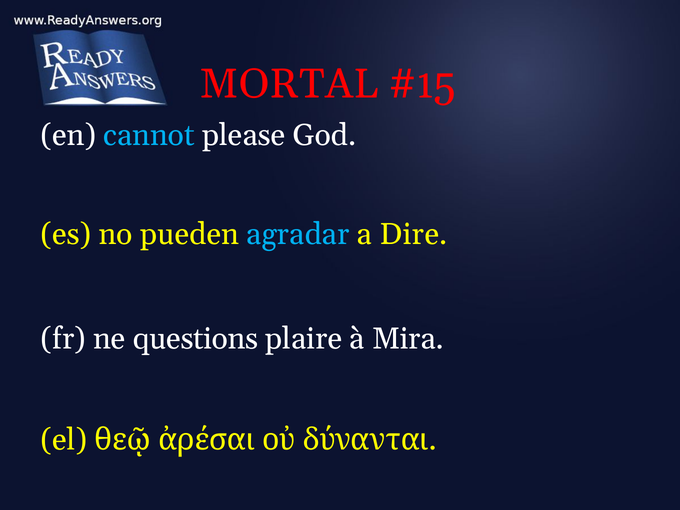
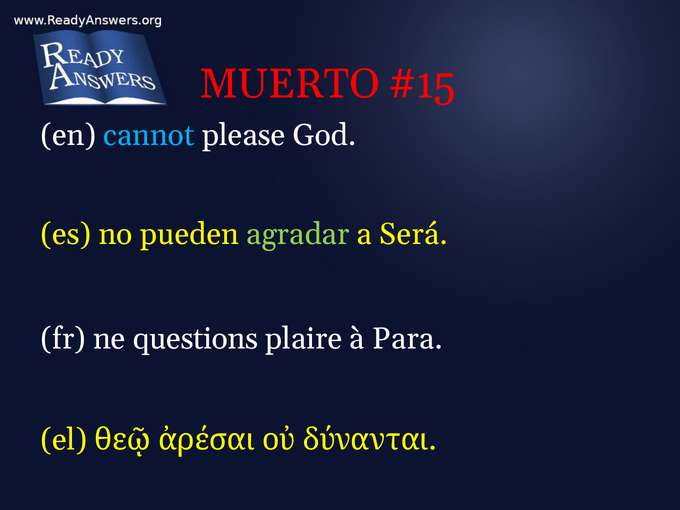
MORTAL: MORTAL -> MUERTO (290, 84)
agradar colour: light blue -> light green (298, 234)
Dire: Dire -> Será (414, 234)
Mira: Mira -> Para (408, 339)
